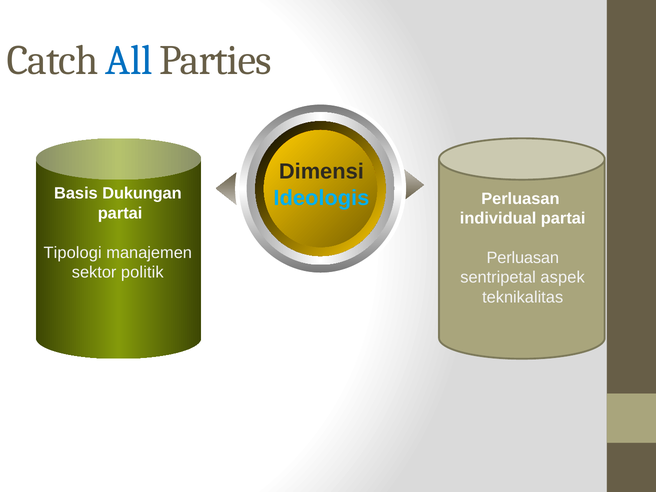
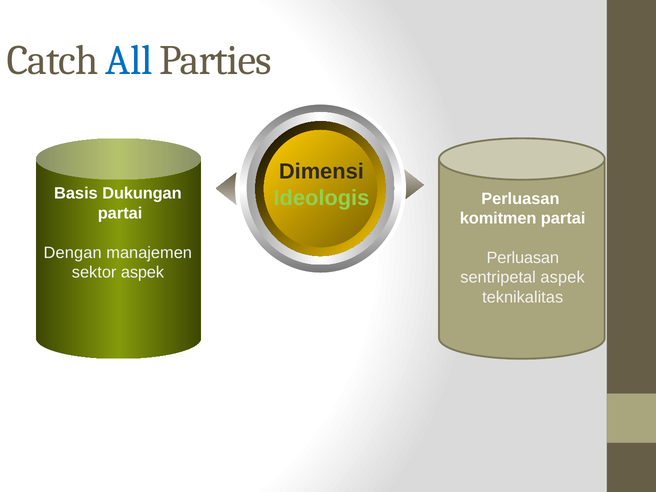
Ideologis colour: light blue -> light green (321, 198)
individual: individual -> komitmen (498, 218)
Tipologi: Tipologi -> Dengan (73, 253)
sektor politik: politik -> aspek (142, 272)
